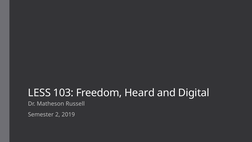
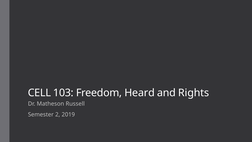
LESS: LESS -> CELL (39, 93)
Digital: Digital -> Rights (194, 93)
